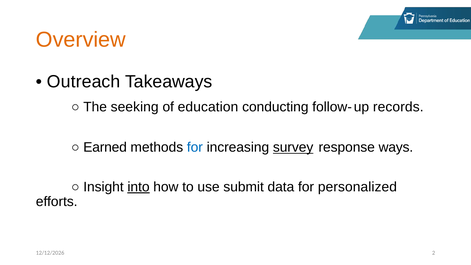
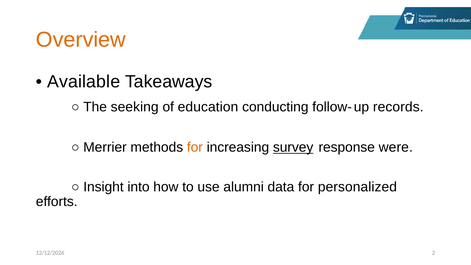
Outreach: Outreach -> Available (84, 82)
Earned: Earned -> Merrier (105, 147)
for colour: blue -> orange (195, 147)
ways: ways -> were (396, 147)
into underline: present -> none (139, 187)
submit: submit -> alumni (244, 187)
